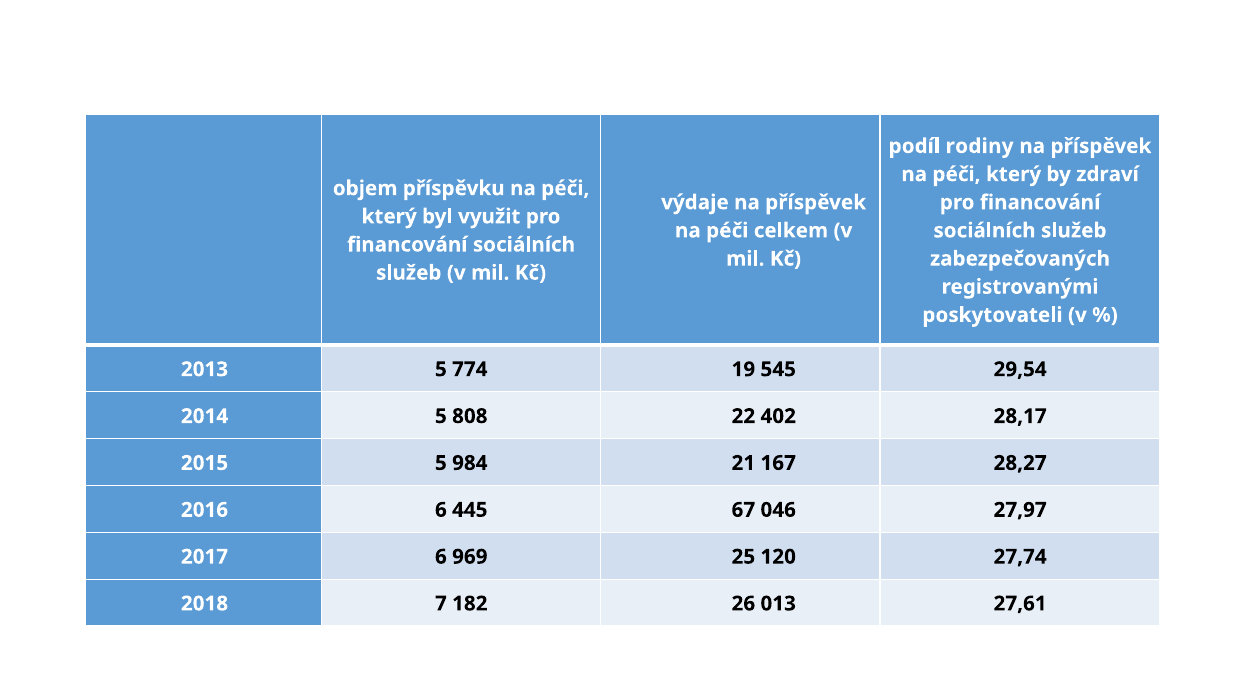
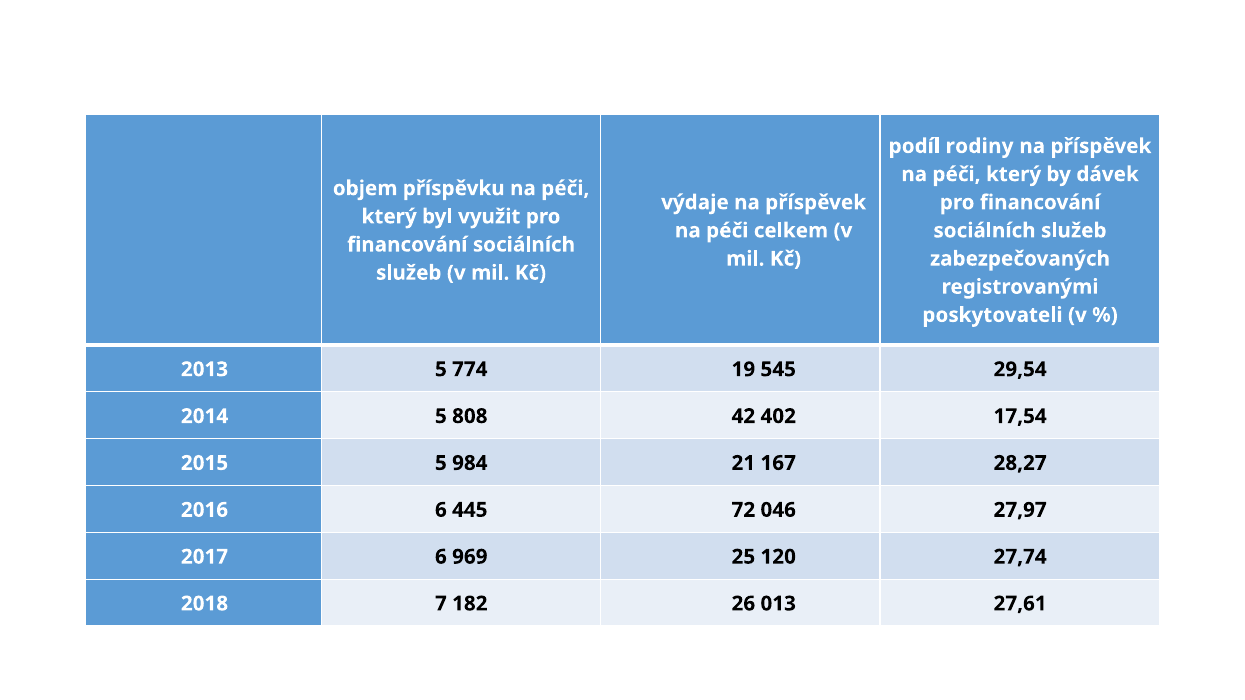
zdraví: zdraví -> dávek (1108, 174)
22: 22 -> 42 (743, 416)
28,17: 28,17 -> 17,54 (1020, 416)
67: 67 -> 72 (743, 510)
